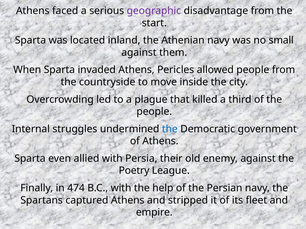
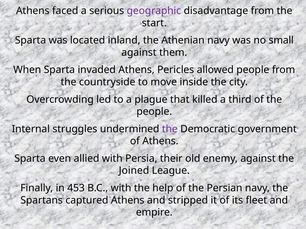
the colour: blue -> purple (170, 129)
Poetry: Poetry -> Joined (134, 171)
474: 474 -> 453 (76, 188)
